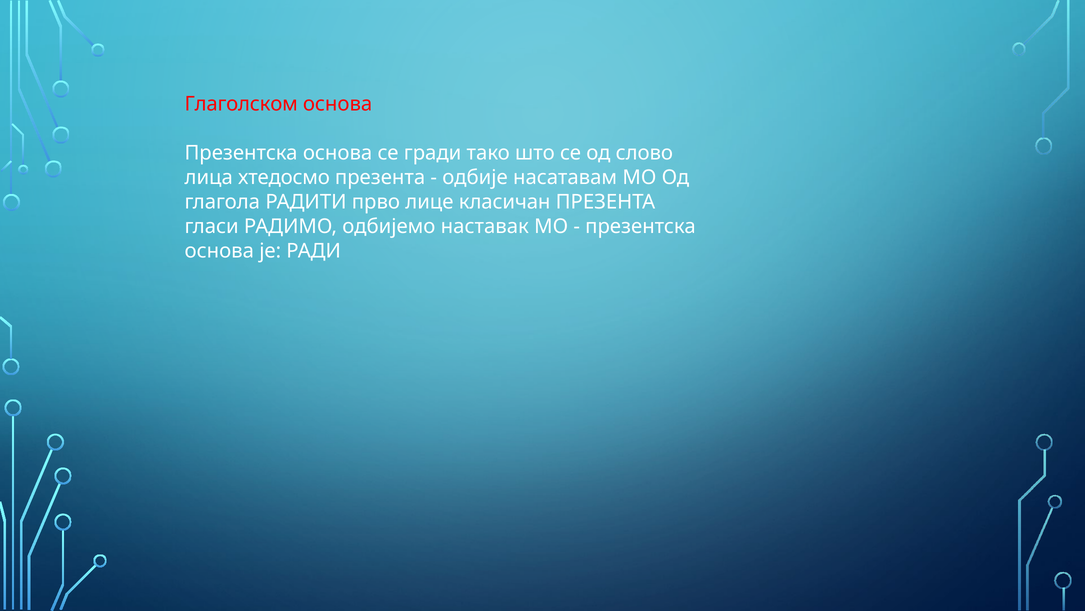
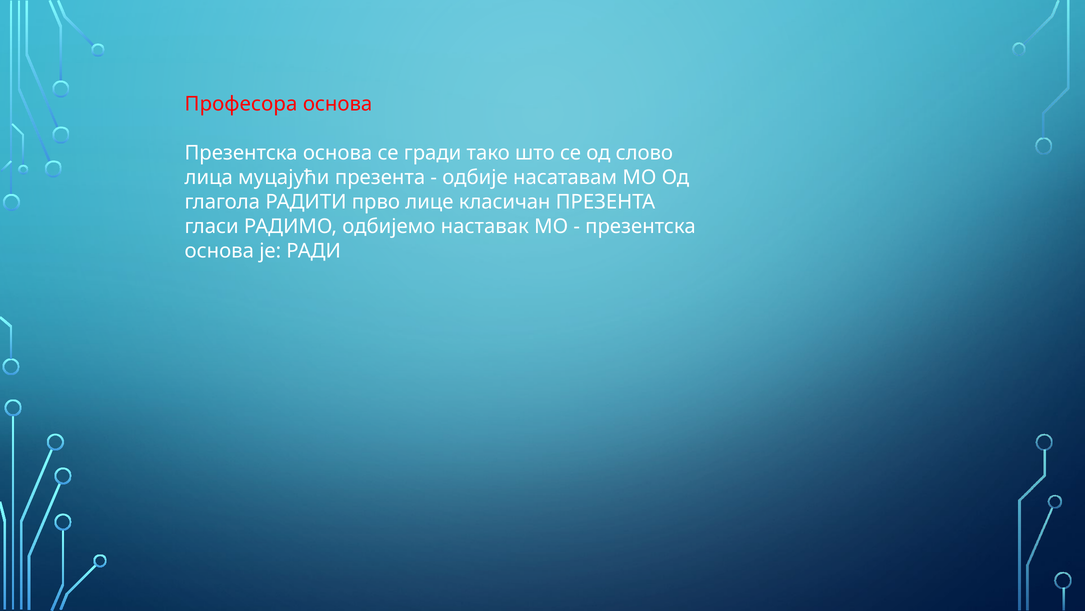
Глаголском: Глаголском -> Професора (241, 104)
хтедосмо: хтедосмо -> муцајући (284, 177)
